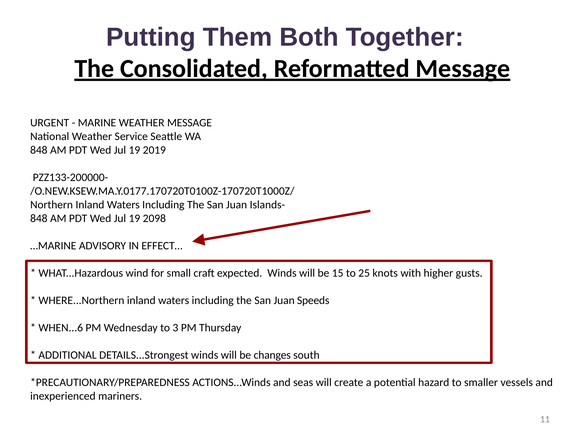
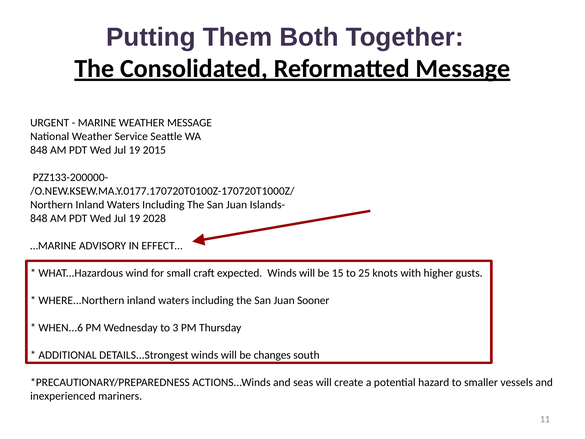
2019: 2019 -> 2015 (154, 150)
2098: 2098 -> 2028 (154, 218)
Speeds: Speeds -> Sooner (313, 300)
